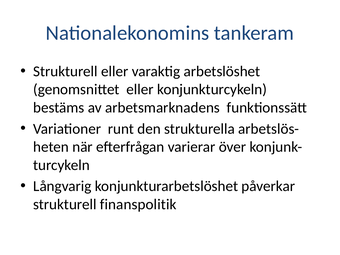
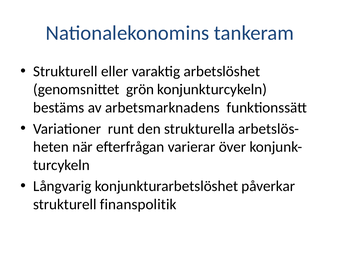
genomsnittet eller: eller -> grön (140, 89)
